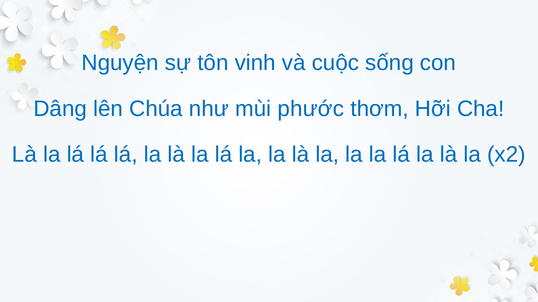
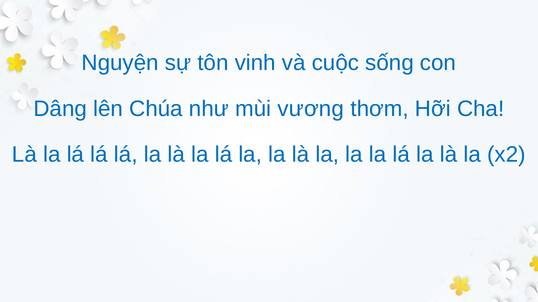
phước: phước -> vương (311, 109)
